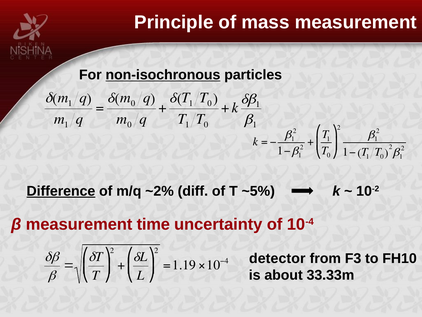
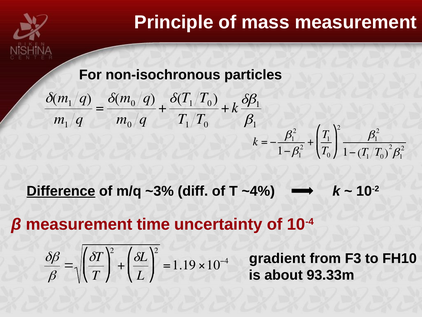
non-isochronous underline: present -> none (163, 75)
~2%: ~2% -> ~3% (160, 191)
~5%: ~5% -> ~4% (258, 191)
detector: detector -> gradient (277, 258)
33.33m: 33.33m -> 93.33m (330, 275)
